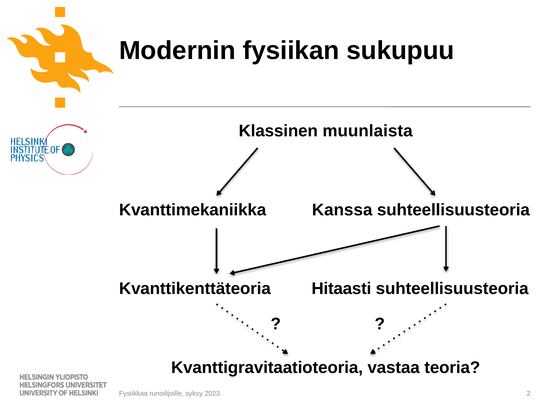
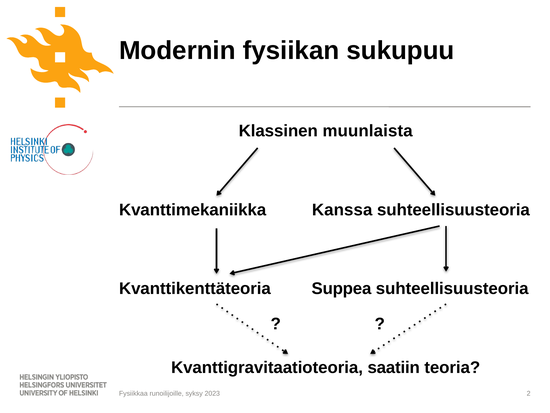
Hitaasti: Hitaasti -> Suppea (341, 288)
vastaa: vastaa -> saatiin (394, 367)
